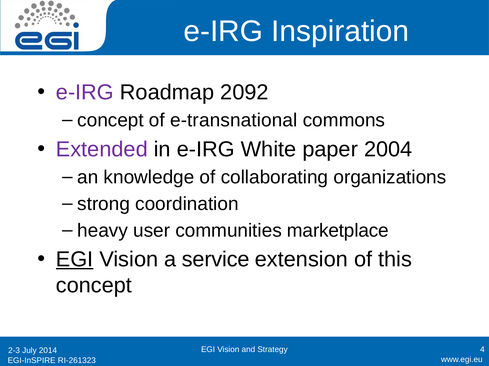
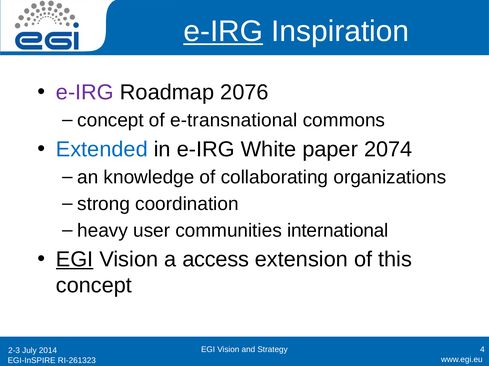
e-IRG underline: none -> present (223, 31)
2092: 2092 -> 2076 (244, 93)
Extended colour: purple -> blue (102, 150)
2004: 2004 -> 2074 (388, 150)
marketplace: marketplace -> international (338, 231)
service: service -> access (216, 260)
